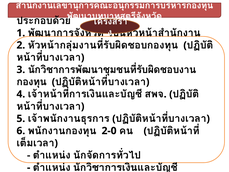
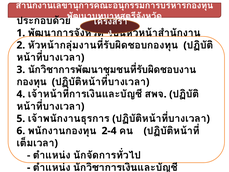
2-0: 2-0 -> 2-4 (109, 131)
